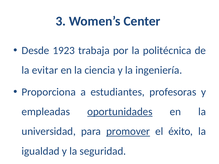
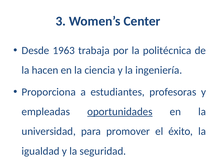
1923: 1923 -> 1963 (64, 51)
evitar: evitar -> hacen (45, 70)
promover underline: present -> none (128, 132)
